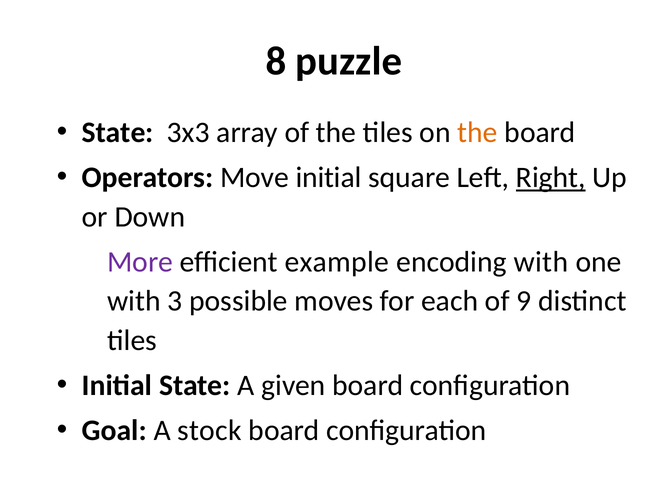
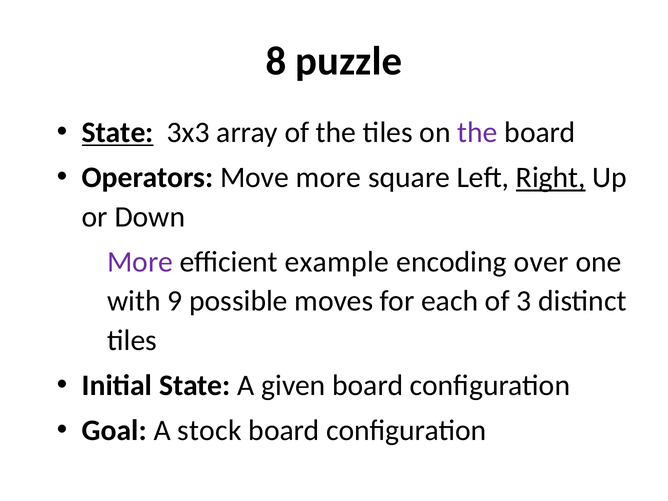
State underline: none -> present (118, 133)
the colour: orange -> purple (478, 133)
Move initial: initial -> more (328, 178)
encoding with: with -> over (541, 262)
3: 3 -> 9 (175, 301)
9: 9 -> 3 (524, 301)
